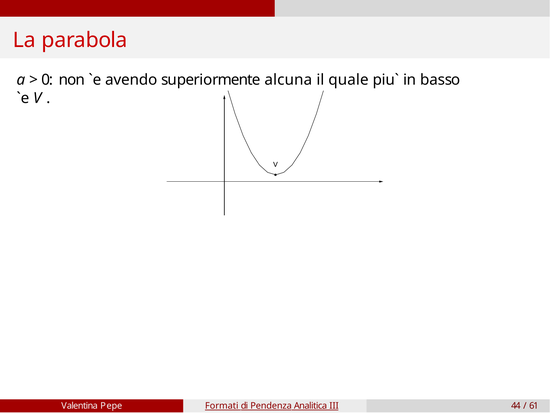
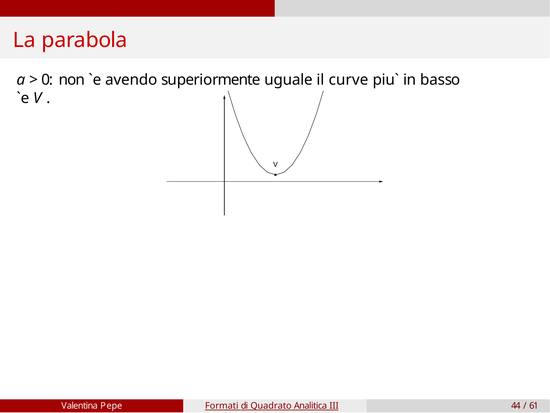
alcuna: alcuna -> uguale (288, 80)
quale: quale -> curve (348, 80)
Pendenza: Pendenza -> Quadrato (271, 406)
